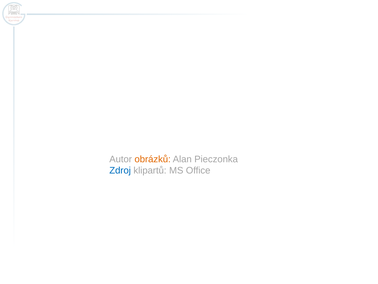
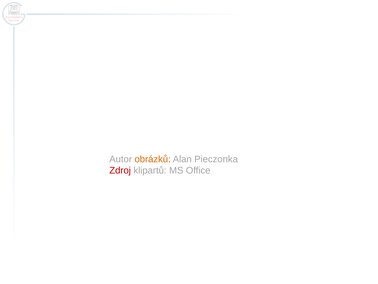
Zdroj colour: blue -> red (120, 170)
